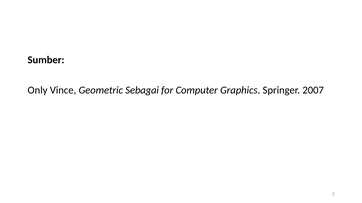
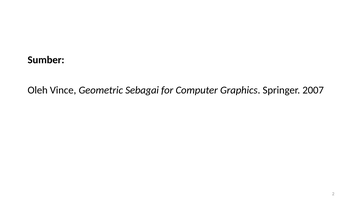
Only: Only -> Oleh (38, 90)
